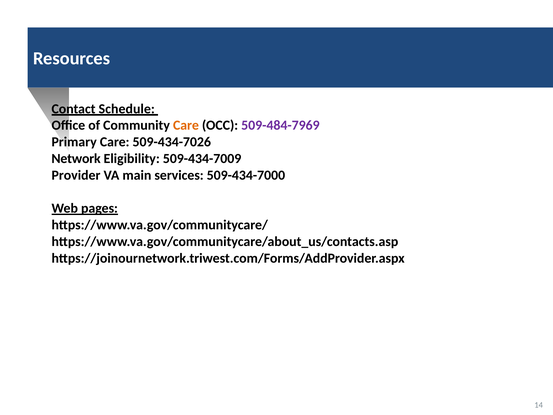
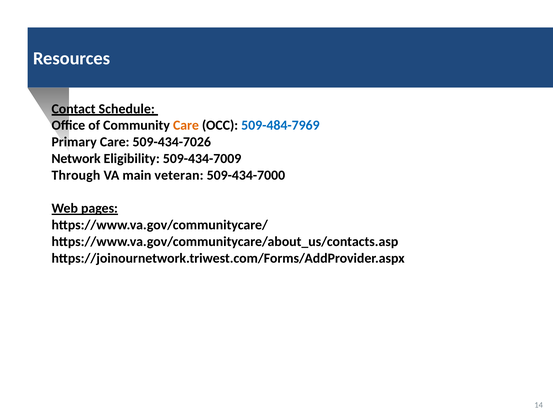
509-484-7969 colour: purple -> blue (280, 125)
Provider: Provider -> Through (76, 175)
services: services -> veteran (179, 175)
